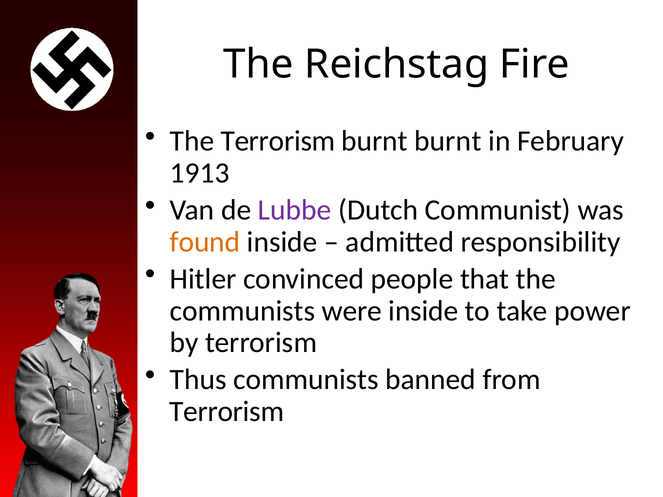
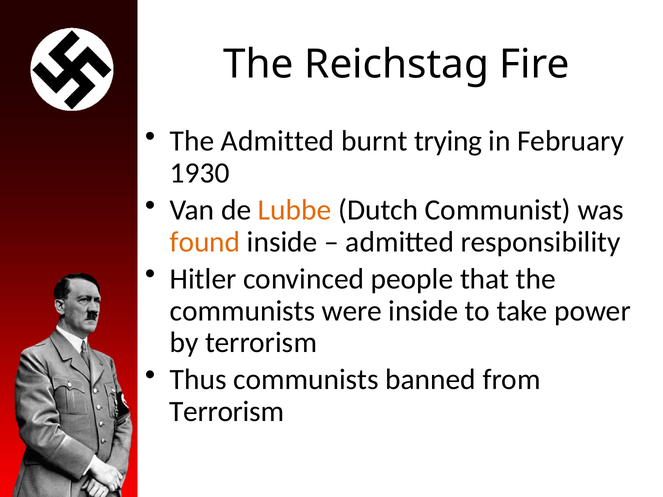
The Terrorism: Terrorism -> Admitted (278, 141)
burnt burnt: burnt -> trying (448, 141)
1913: 1913 -> 1930 (200, 173)
Lubbe colour: purple -> orange (295, 210)
